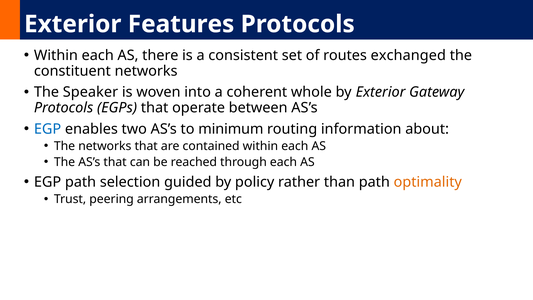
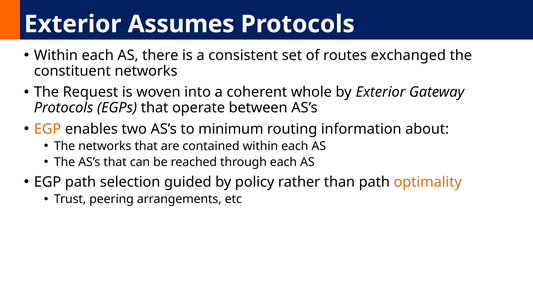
Features: Features -> Assumes (181, 24)
Speaker: Speaker -> Request (90, 92)
EGP colour: blue -> orange (48, 129)
